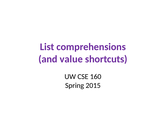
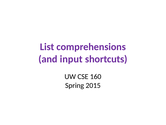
value: value -> input (71, 59)
